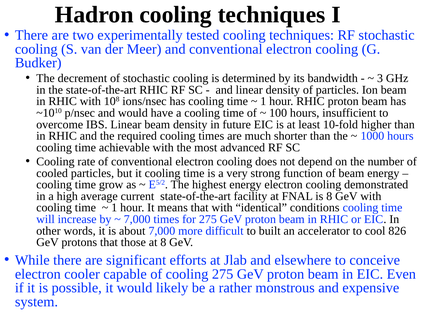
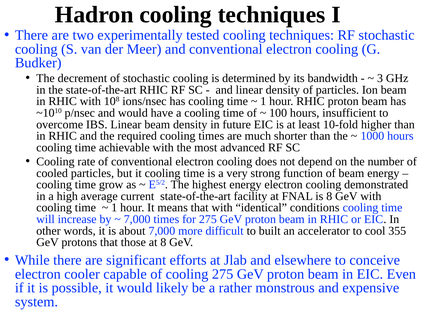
826: 826 -> 355 (397, 231)
